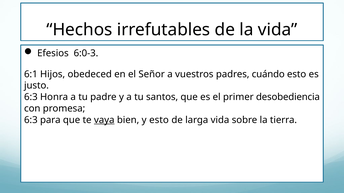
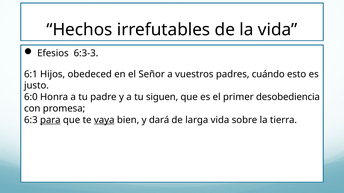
6:0-3: 6:0-3 -> 6:3-3 (86, 53)
6:3: 6:3 -> 6:0 (31, 97)
santos: santos -> siguen (162, 97)
para underline: none -> present (50, 120)
y esto: esto -> dará (159, 120)
